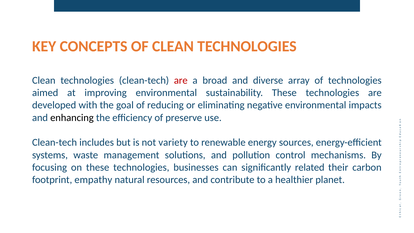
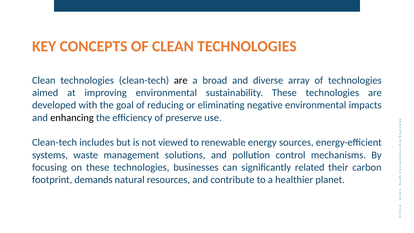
are colour: red -> black (181, 80)
variety: variety -> viewed (173, 142)
empathy: empathy -> demands (93, 180)
